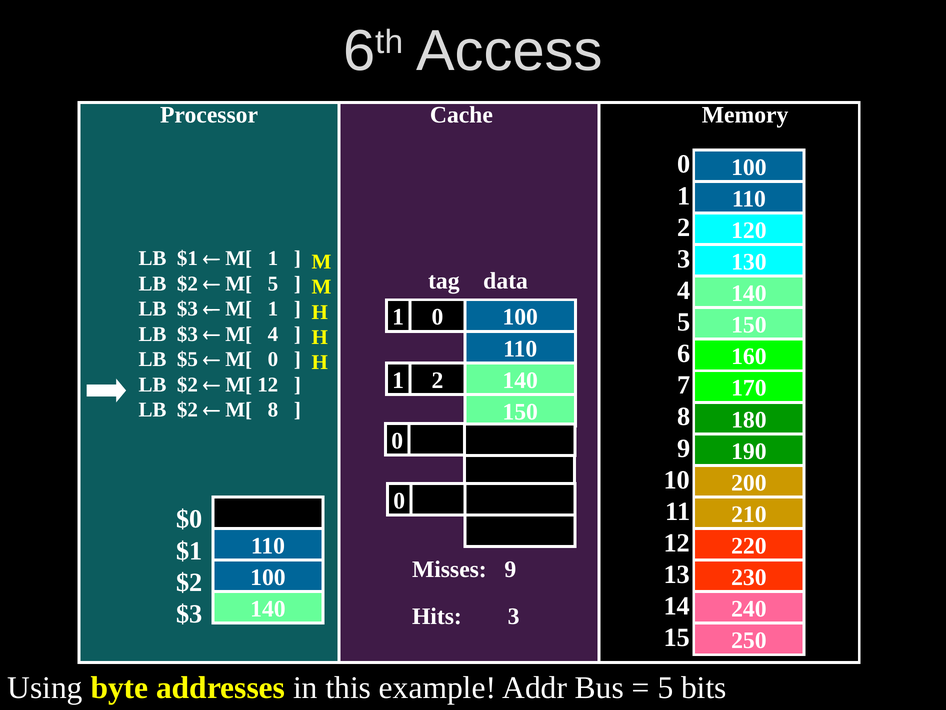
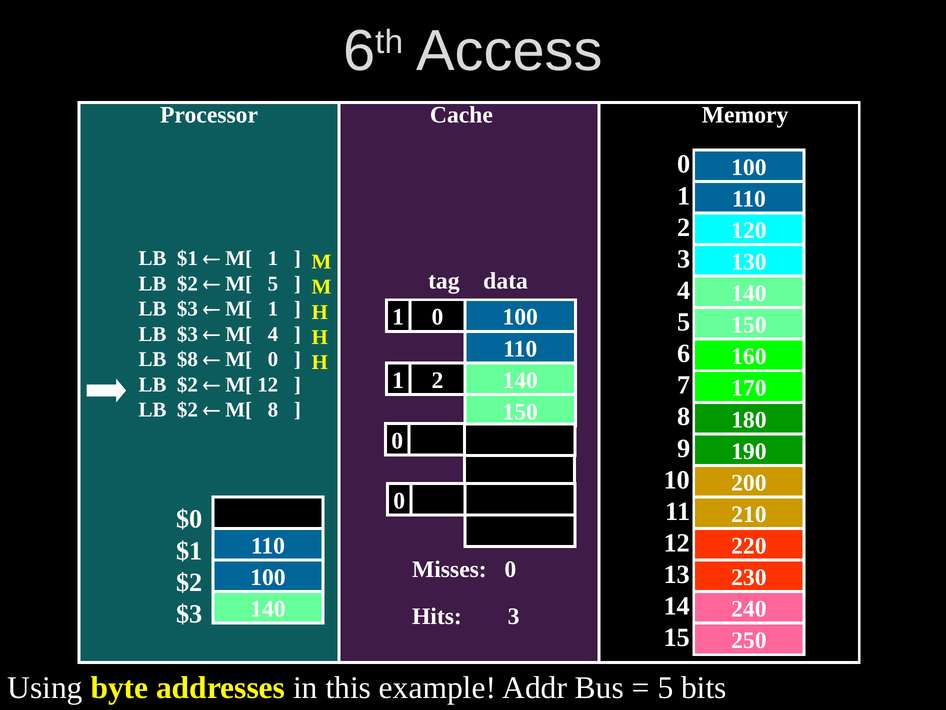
$5: $5 -> $8 (187, 359)
Misses 9: 9 -> 0 (510, 569)
